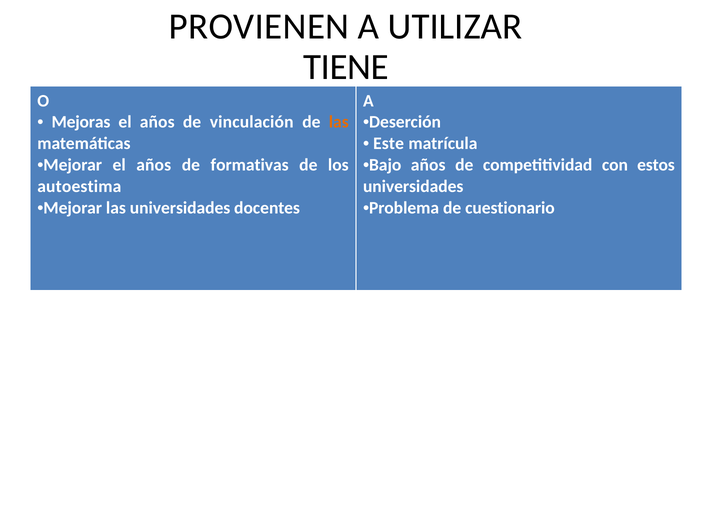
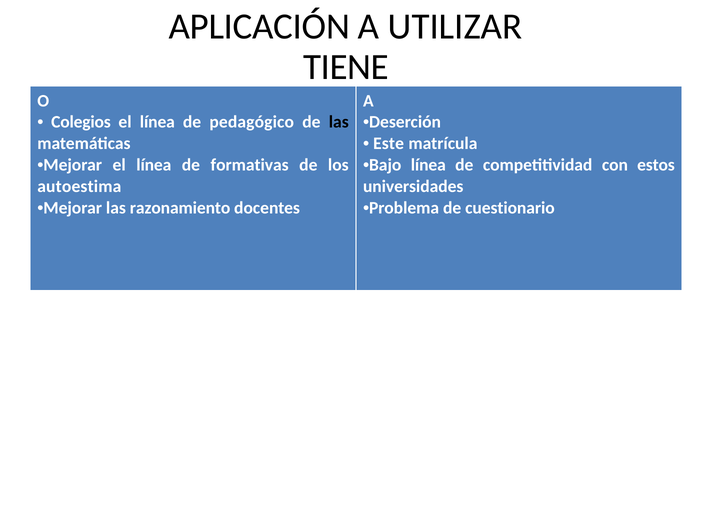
PROVIENEN: PROVIENEN -> APLICACIÓN (259, 27)
Mejoras: Mejoras -> Colegios (81, 122)
años: años -> línea (157, 122)
vinculación: vinculación -> pedagógico (252, 122)
las colour: orange -> black (339, 122)
Mejorar el años: años -> línea (154, 165)
Bajo años: años -> línea (428, 165)
las universidades: universidades -> razonamiento (180, 208)
